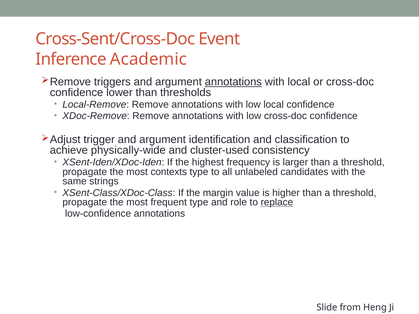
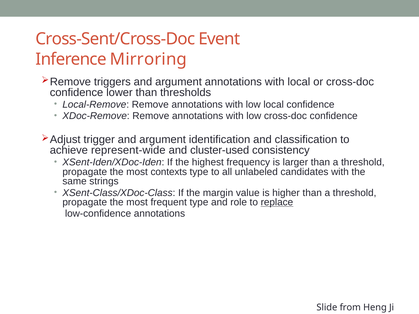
Academic: Academic -> Mirroring (148, 59)
annotations underline: present -> none (233, 82)
physically-wide: physically-wide -> represent-wide (128, 150)
